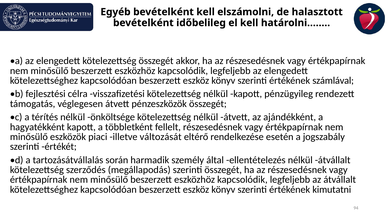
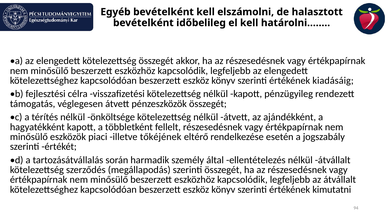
számlával: számlával -> kiadásáig (333, 81)
változását: változását -> tőkéjének (161, 137)
